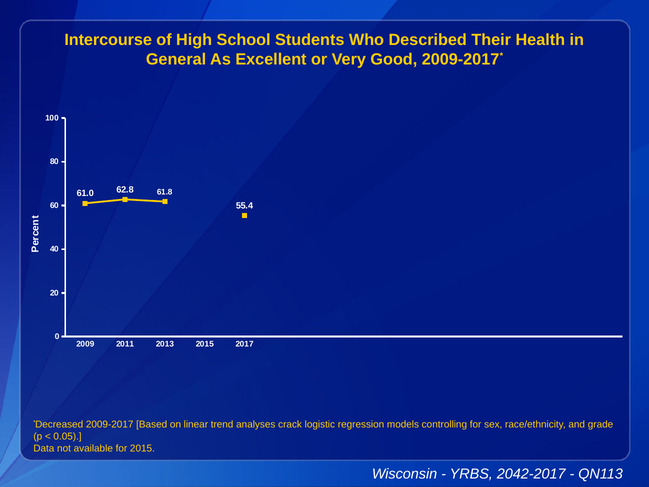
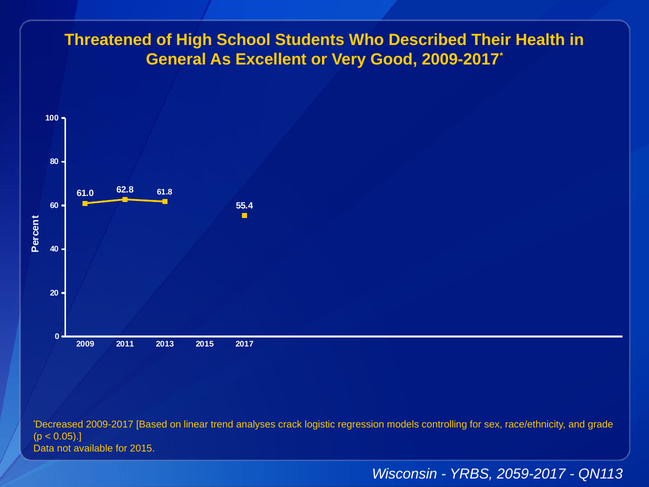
Intercourse: Intercourse -> Threatened (108, 40)
2042-2017: 2042-2017 -> 2059-2017 (531, 474)
